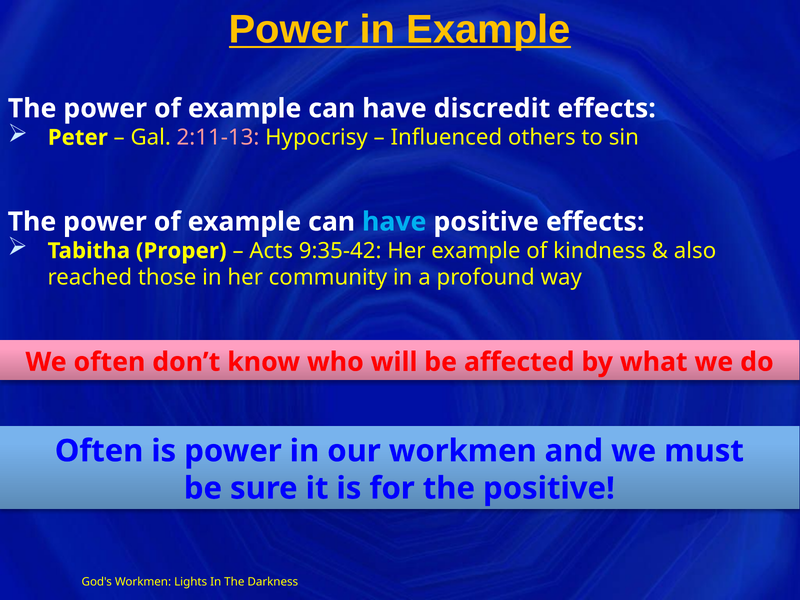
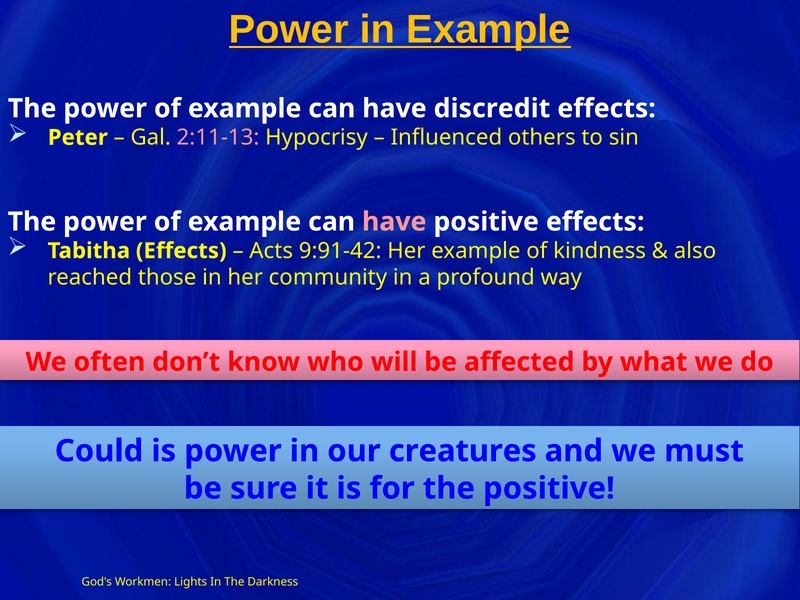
have colour: light blue -> pink (394, 222)
Tabitha Proper: Proper -> Effects (181, 251)
9:35-42: 9:35-42 -> 9:91-42 (340, 251)
Often: Often -> Could (99, 451)
our workmen: workmen -> creatures (463, 451)
